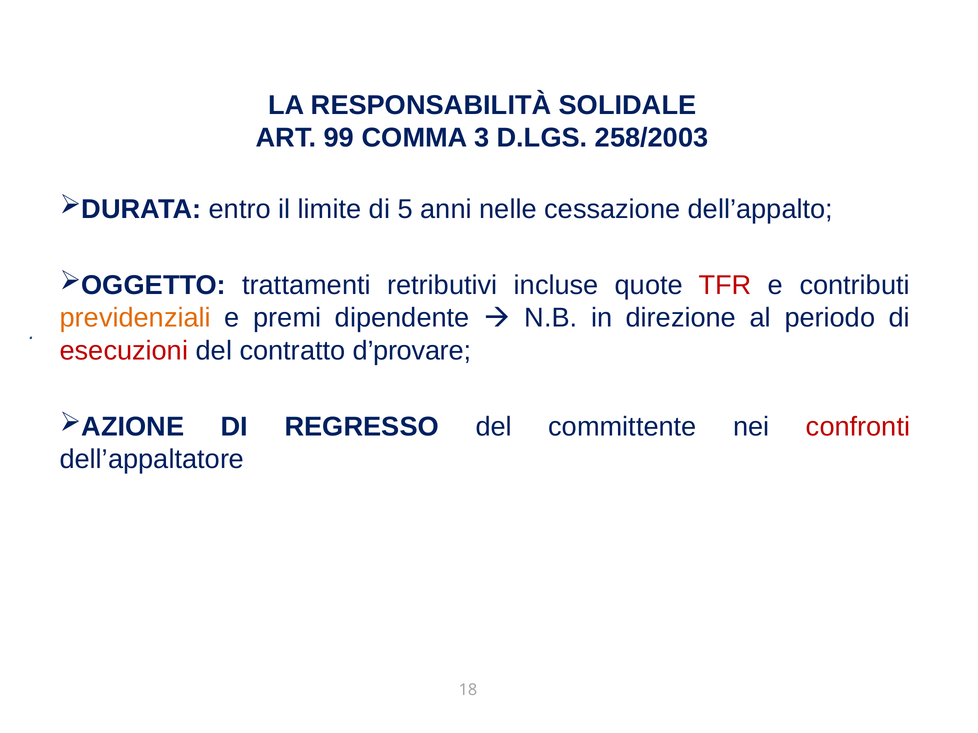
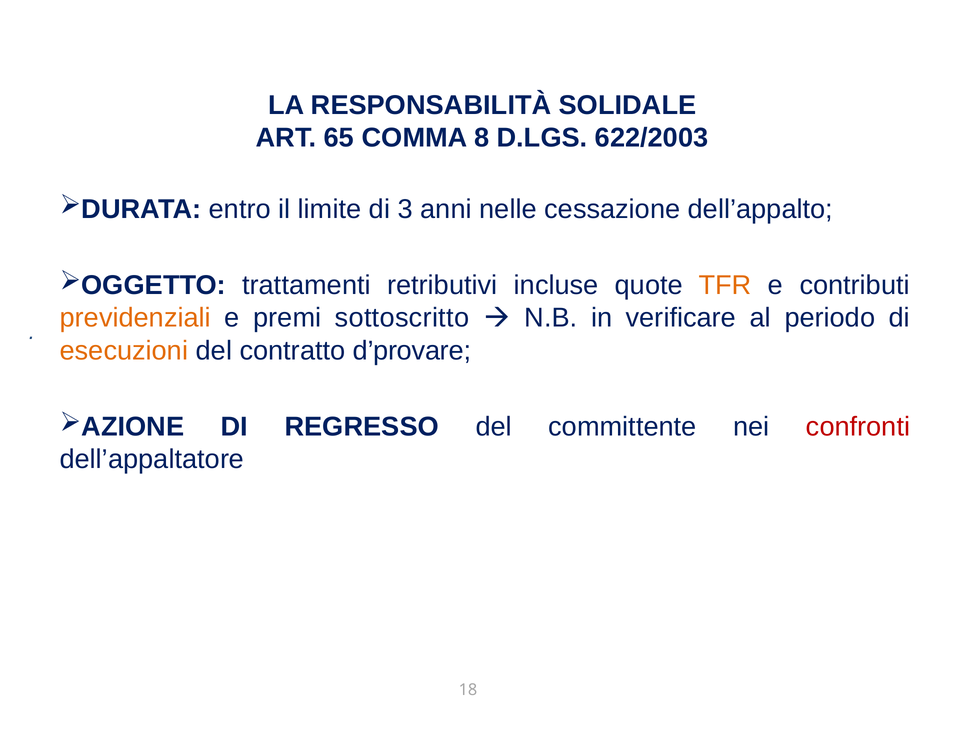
99: 99 -> 65 (339, 138)
3: 3 -> 8 (482, 138)
258/2003: 258/2003 -> 622/2003 (652, 138)
5: 5 -> 3 (405, 209)
TFR colour: red -> orange (725, 286)
dipendente: dipendente -> sottoscritto (402, 318)
direzione: direzione -> verificare (681, 318)
esecuzioni colour: red -> orange (124, 351)
